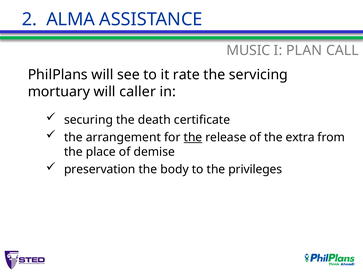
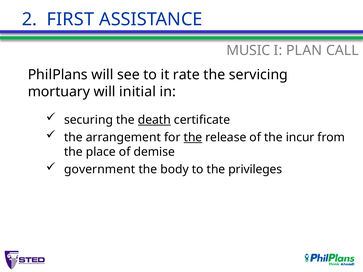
ALMA: ALMA -> FIRST (70, 19)
caller: caller -> initial (138, 92)
death underline: none -> present (154, 120)
extra: extra -> incur (300, 138)
preservation: preservation -> government (100, 170)
